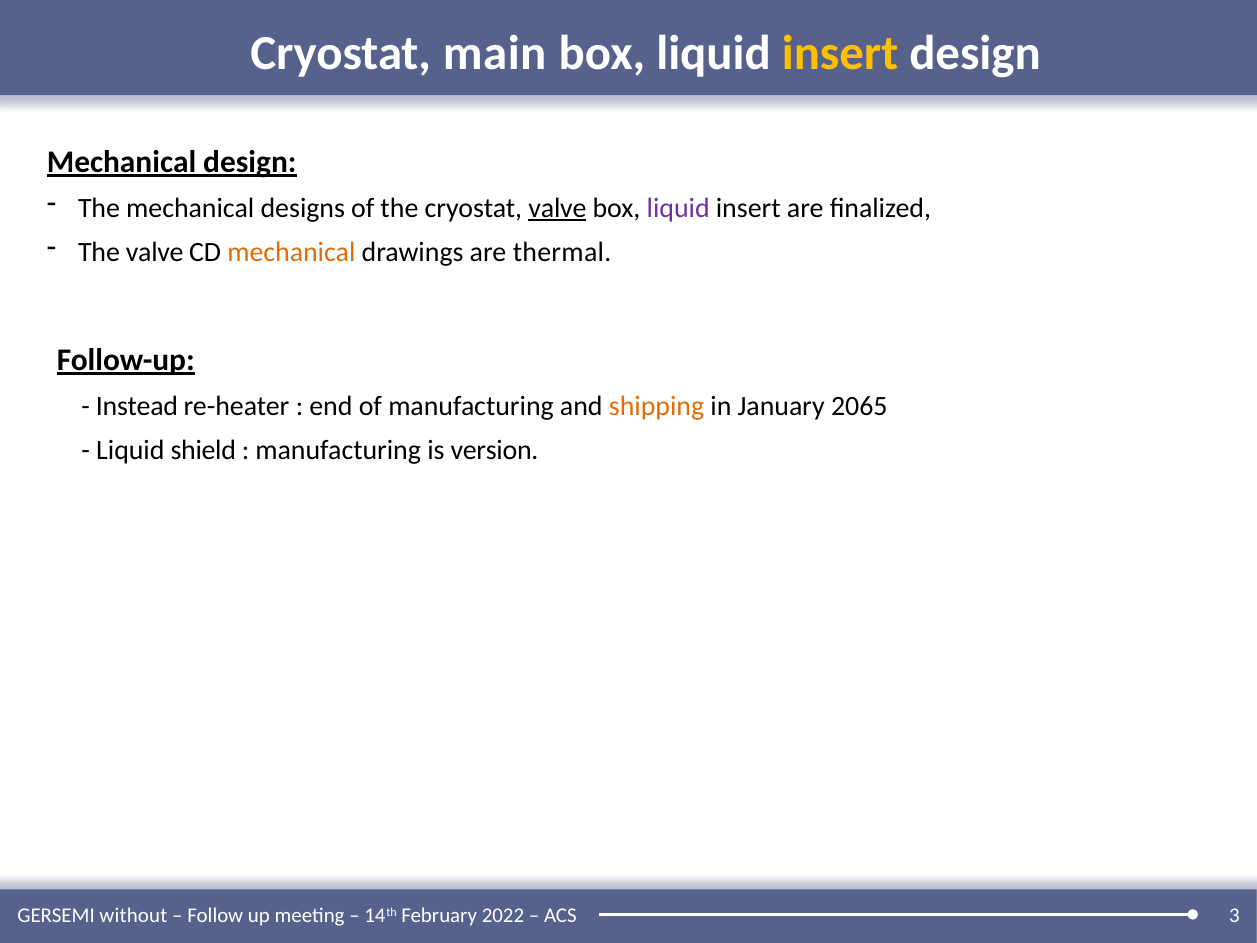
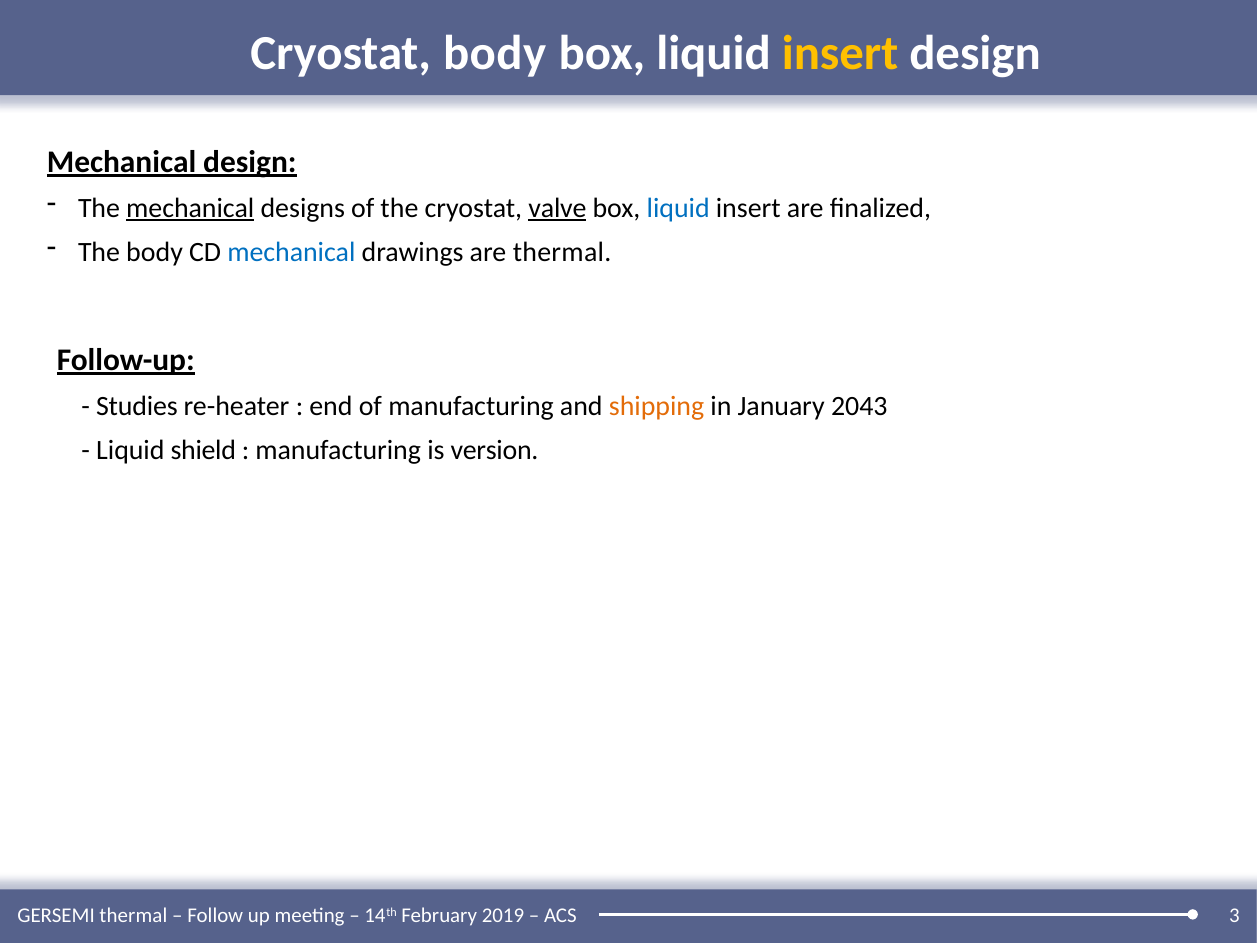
Cryostat main: main -> body (495, 53)
mechanical underline: none -> present (190, 208)
liquid colour: purple -> blue (678, 208)
The valve: valve -> body (155, 252)
mechanical colour: orange -> blue (291, 252)
Instead: Instead -> Studies (137, 406)
2065: 2065 -> 2043 (859, 406)
without: without -> thermal (133, 916)
2022: 2022 -> 2019 (503, 916)
